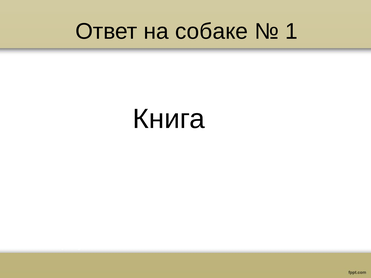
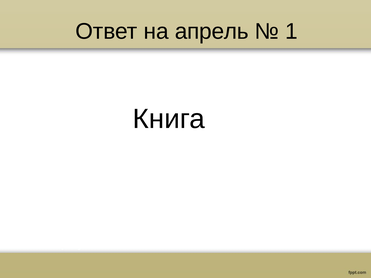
собаке: собаке -> апрель (212, 31)
